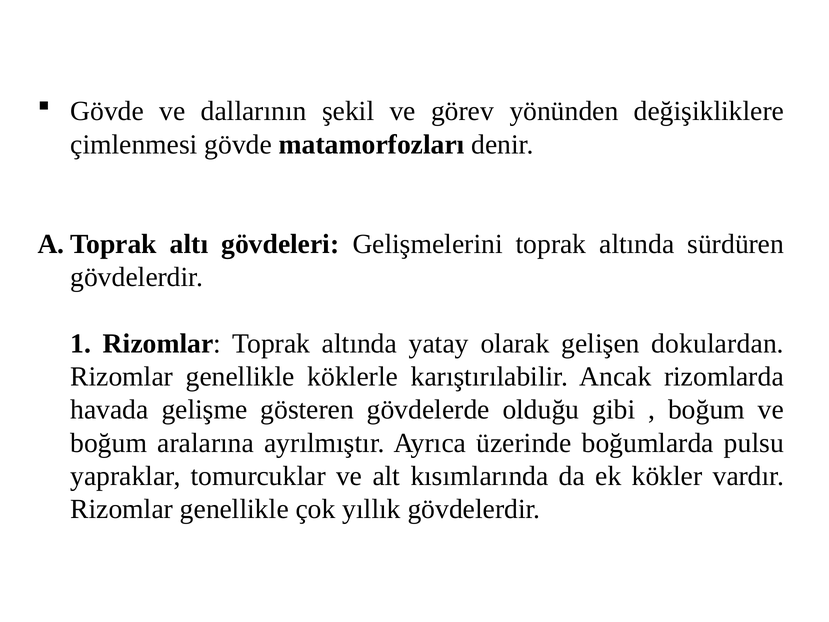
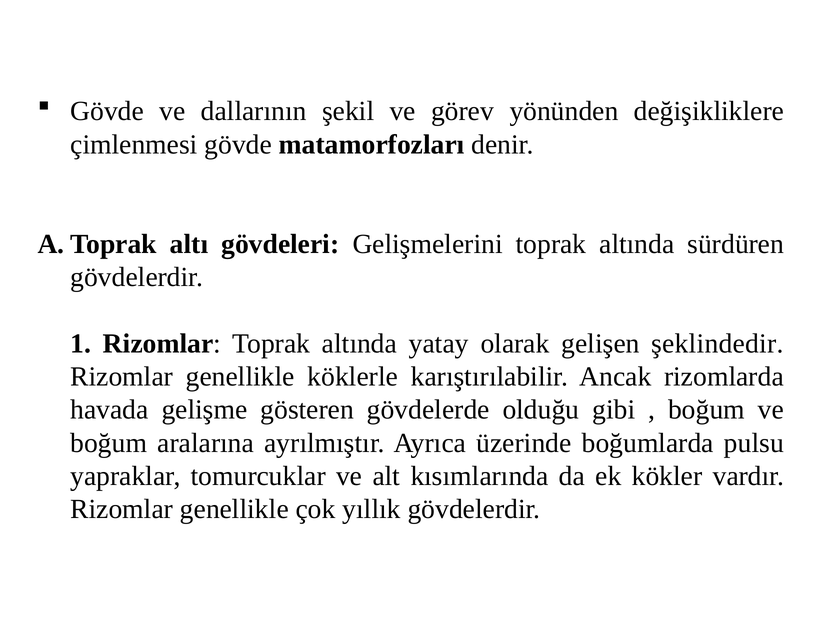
dokulardan: dokulardan -> şeklindedir (718, 343)
